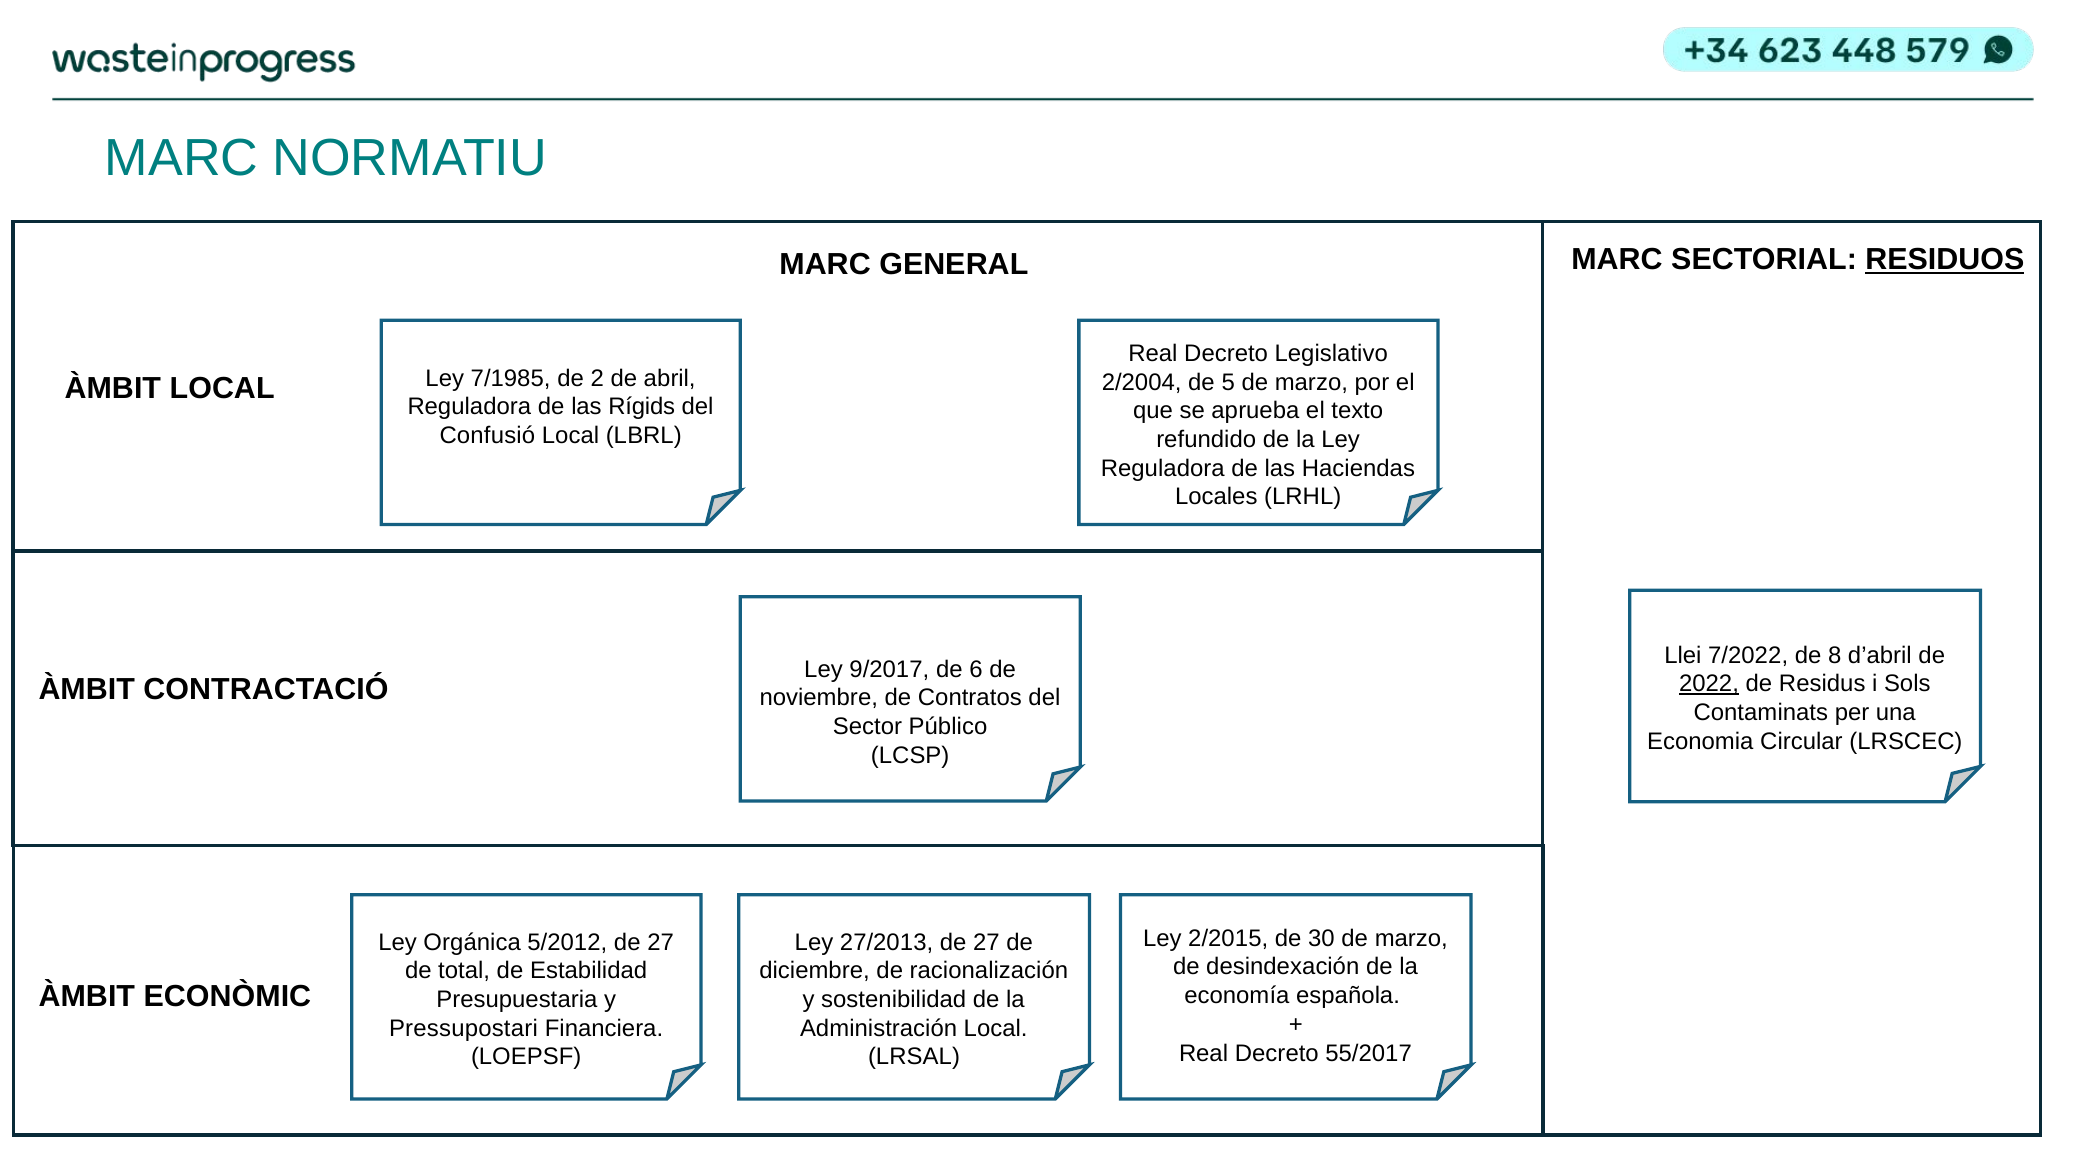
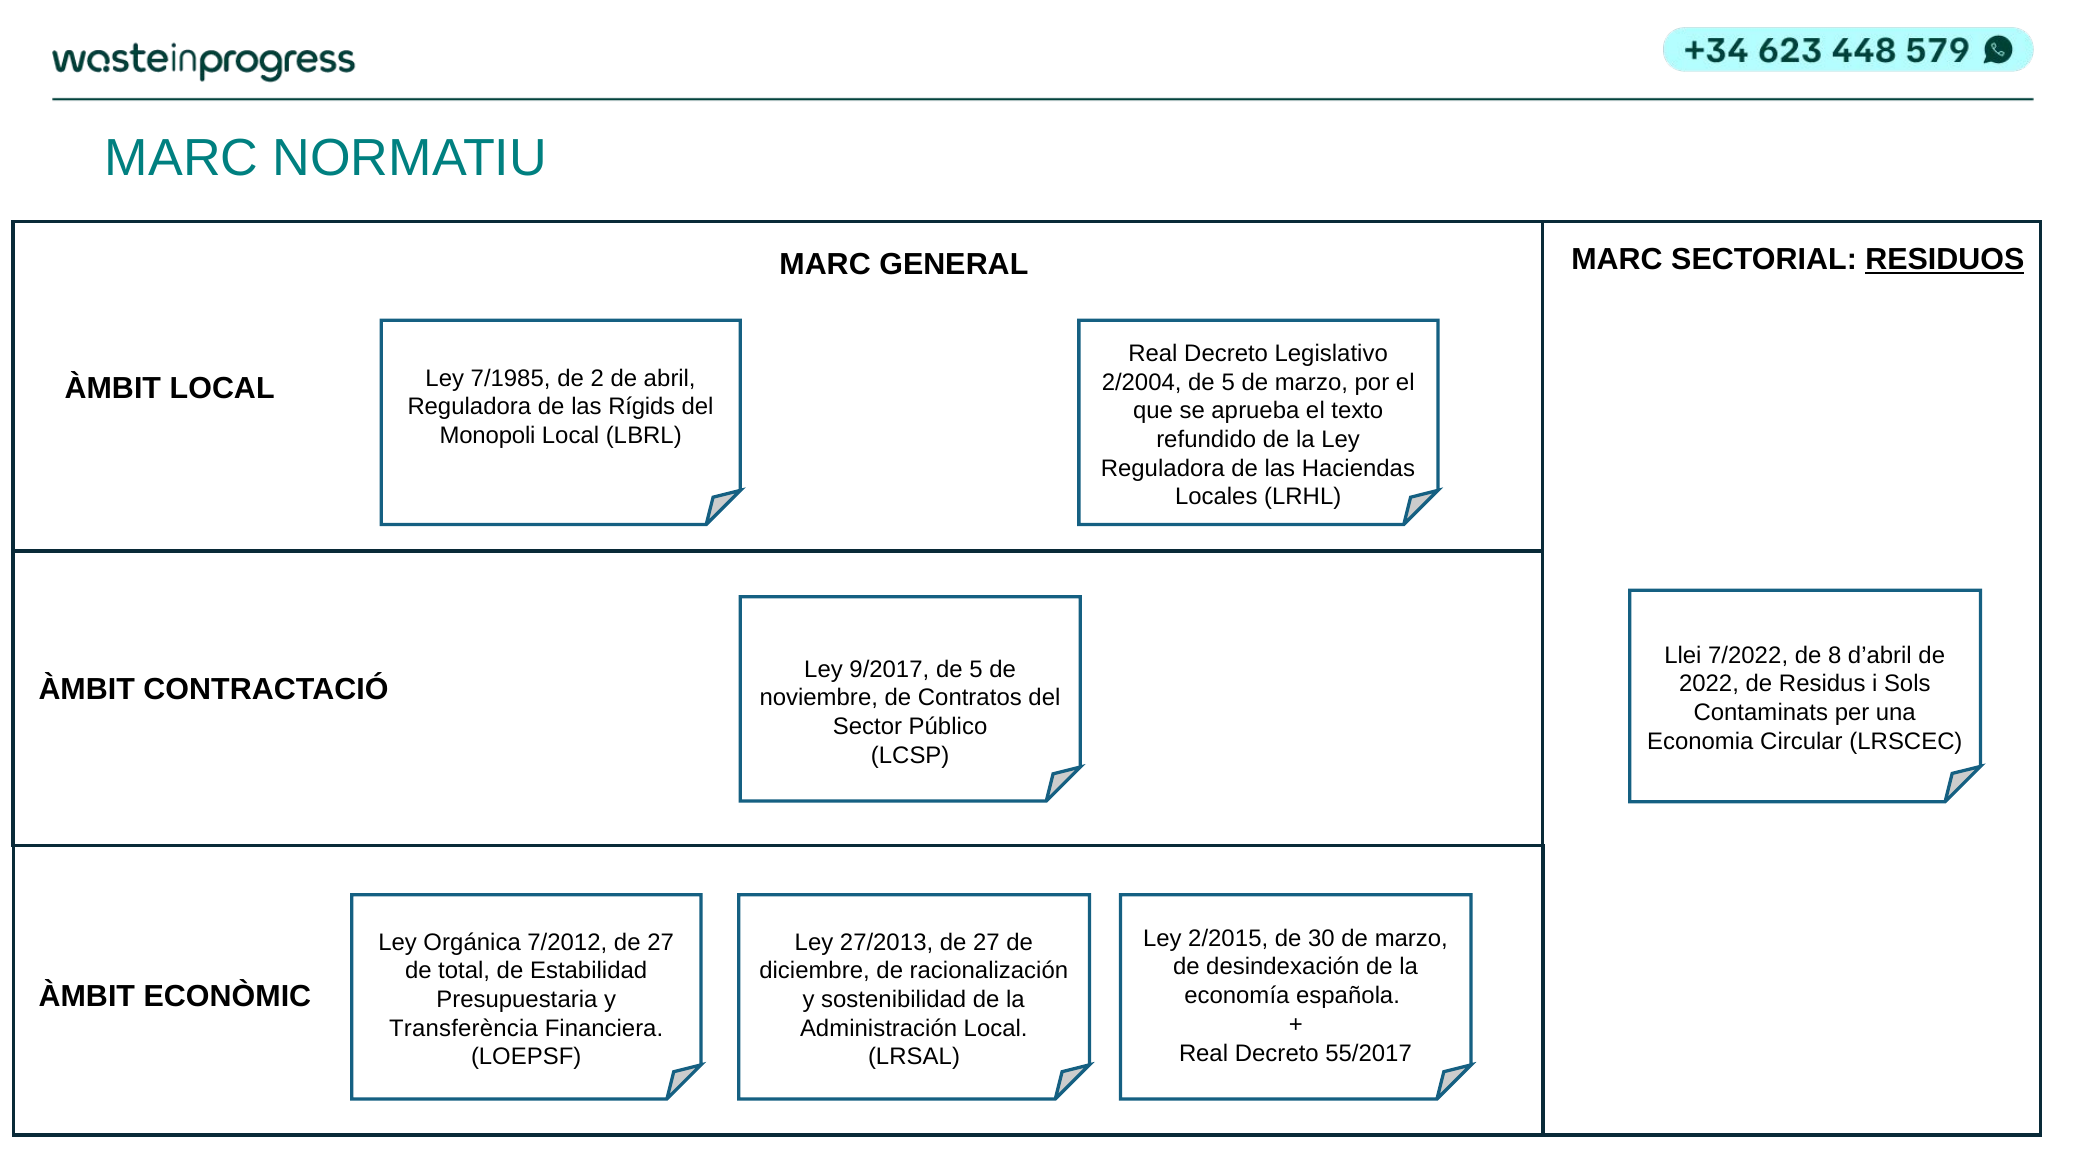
Confusió: Confusió -> Monopoli (488, 436)
9/2017 de 6: 6 -> 5 (976, 669)
2022 underline: present -> none (1709, 684)
5/2012: 5/2012 -> 7/2012 (567, 943)
Pressupostari: Pressupostari -> Transferència (463, 1029)
